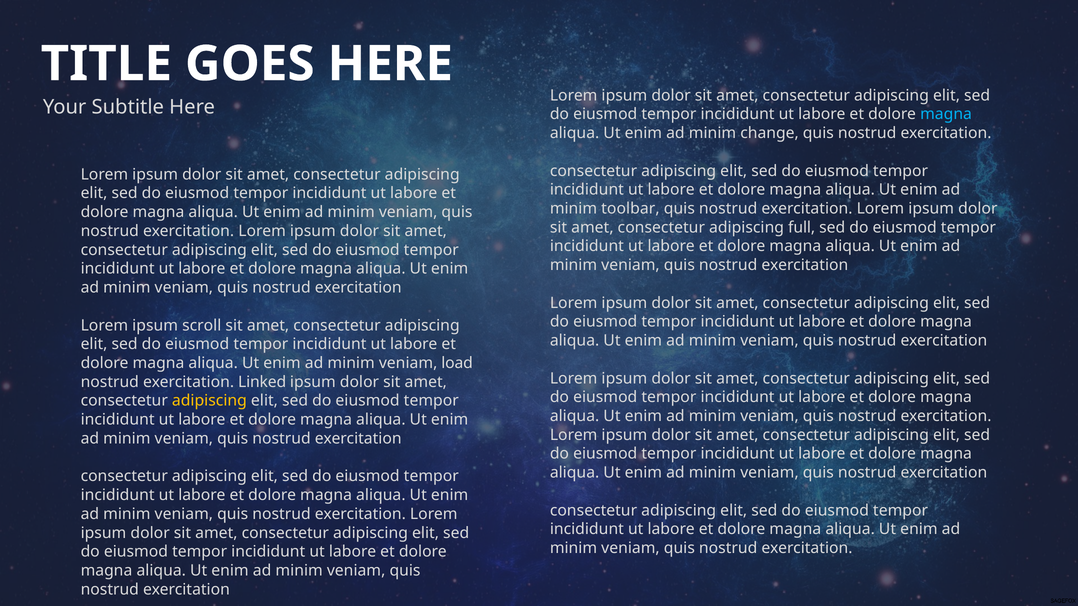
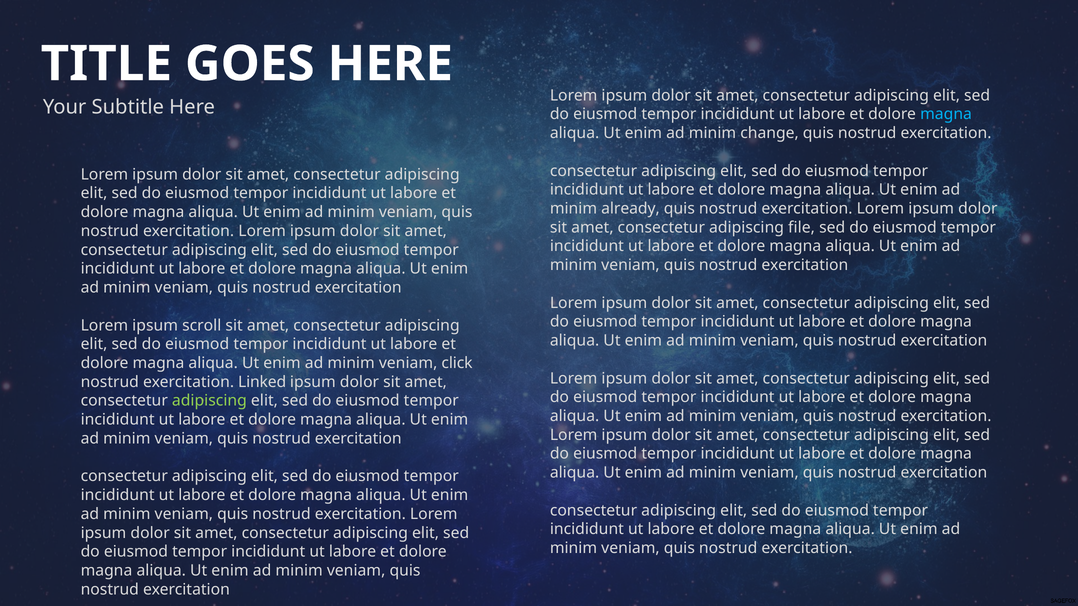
toolbar: toolbar -> already (630, 209)
full: full -> file (802, 228)
load: load -> click (457, 363)
adipiscing colour: yellow -> light green (209, 401)
